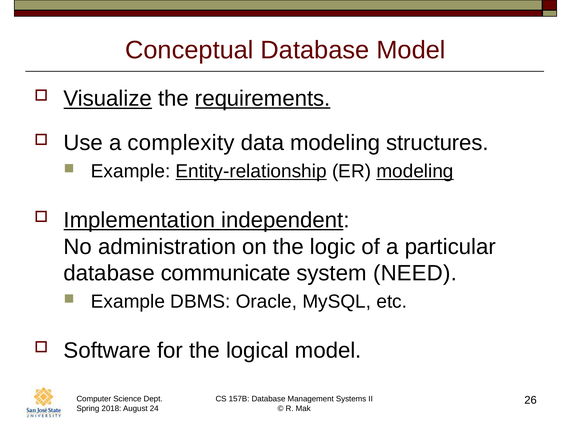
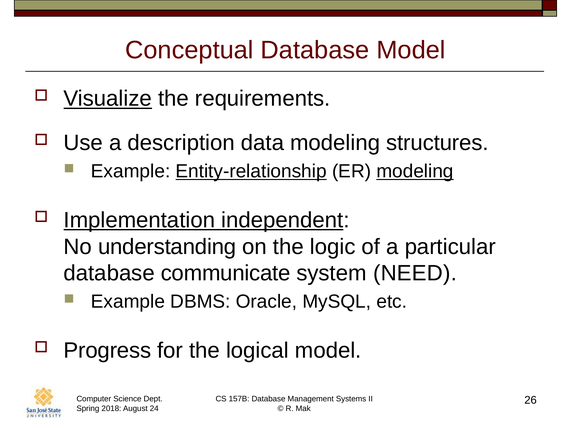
requirements underline: present -> none (263, 99)
complexity: complexity -> description (181, 143)
administration: administration -> understanding (167, 247)
Software: Software -> Progress (107, 351)
